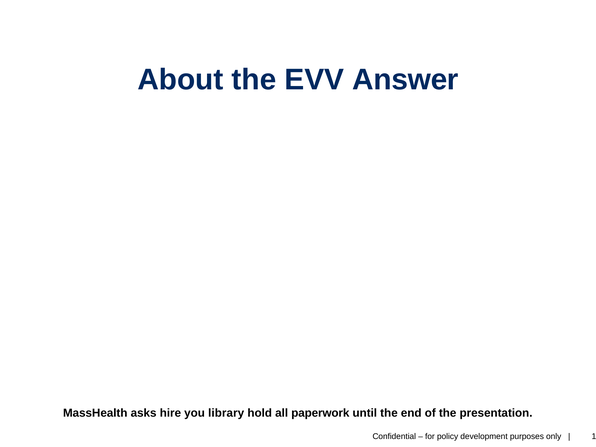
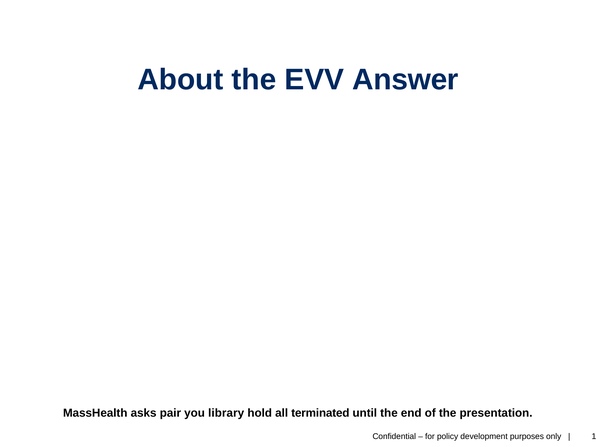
hire: hire -> pair (170, 413)
paperwork: paperwork -> terminated (320, 413)
